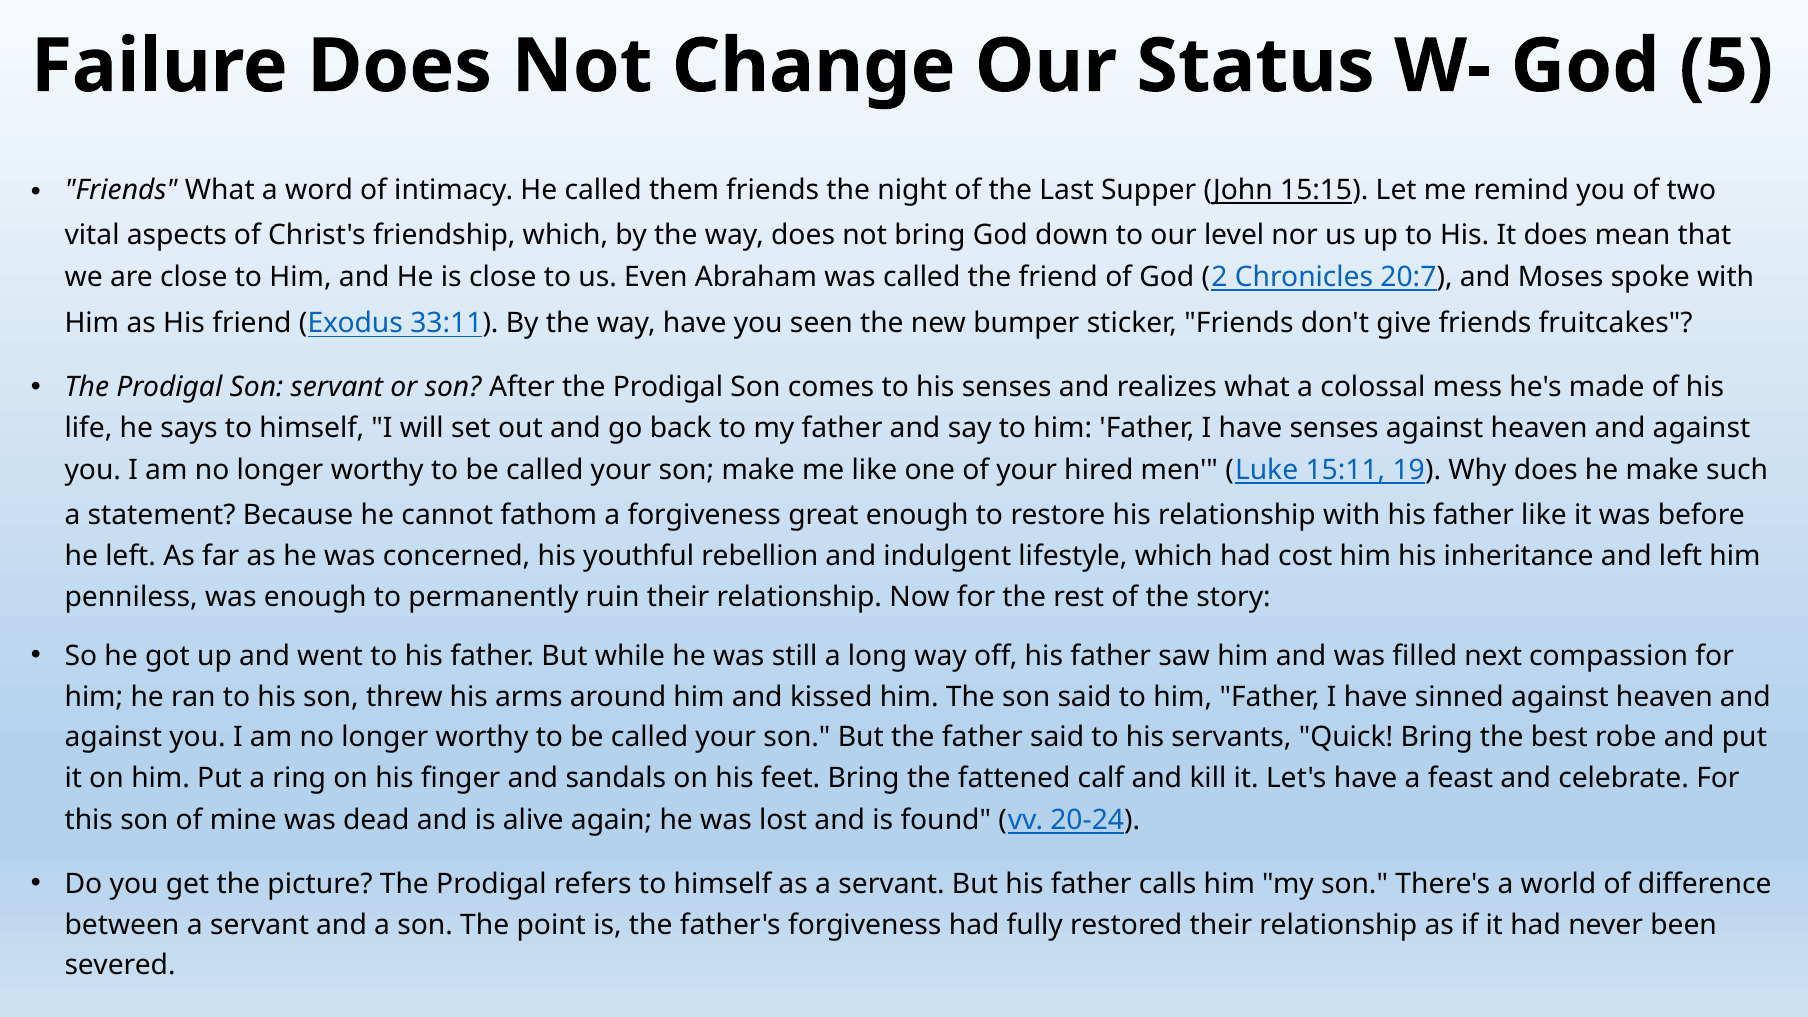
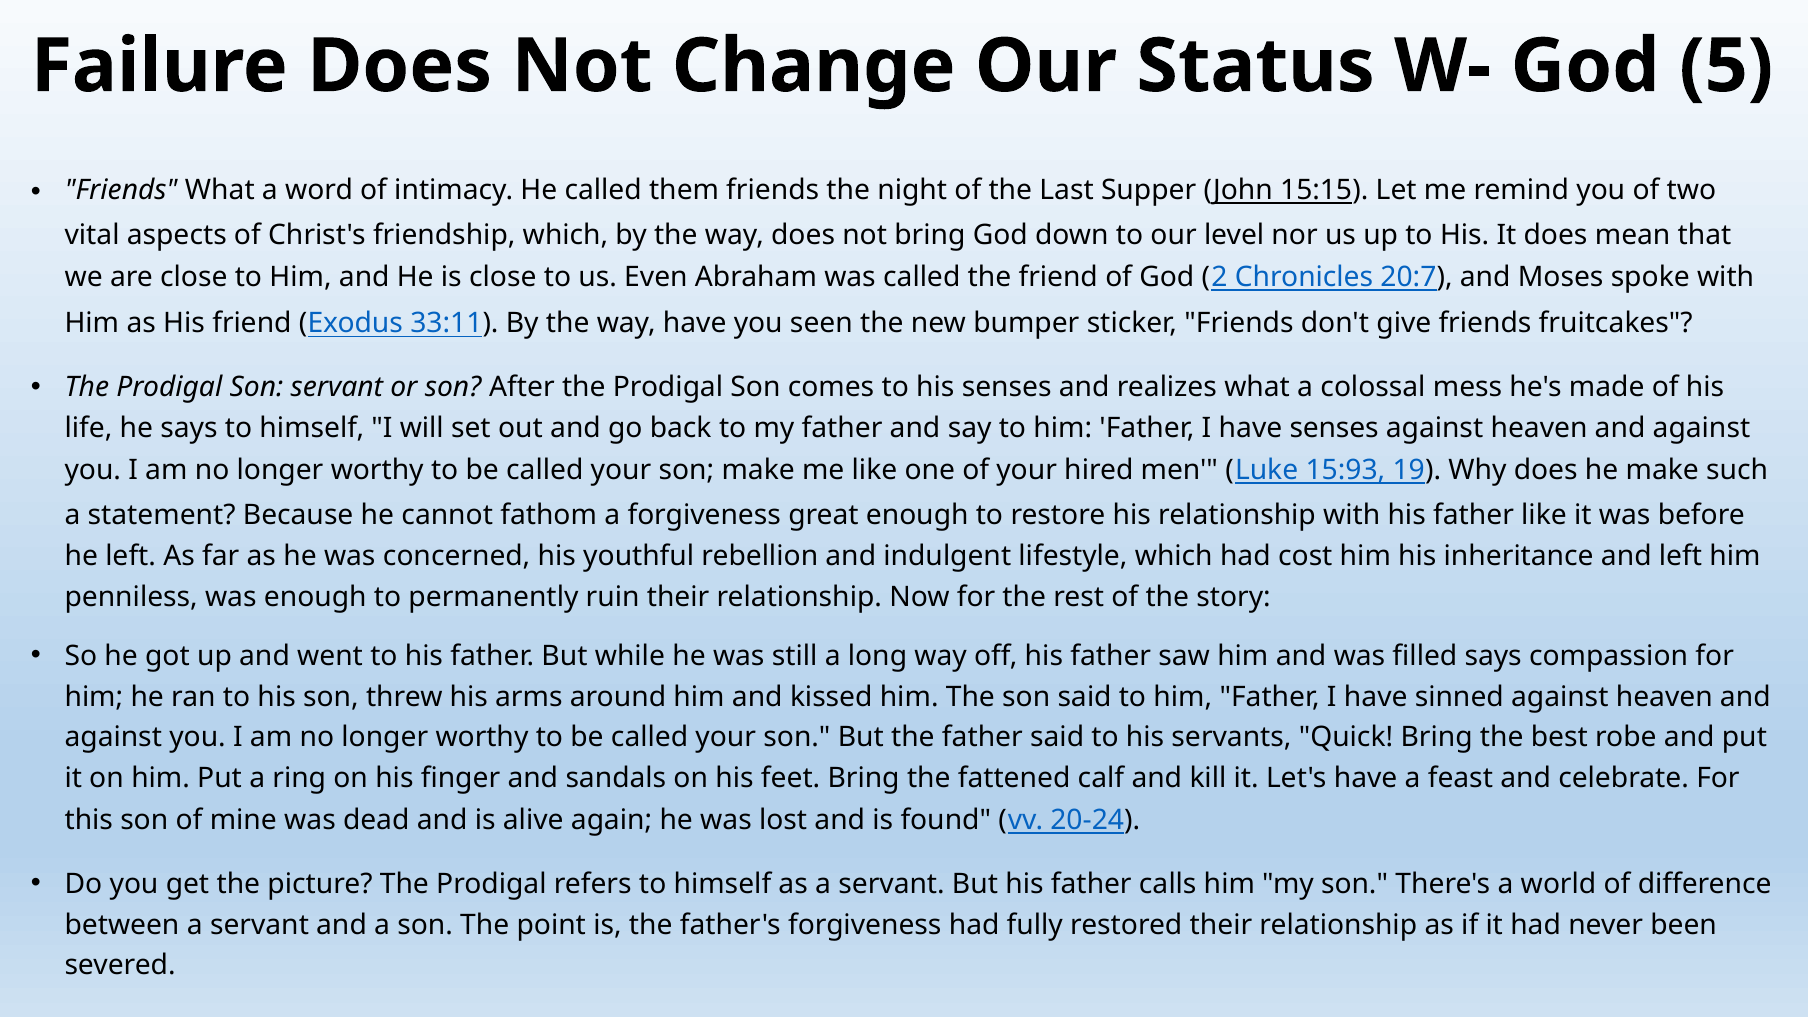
15:11: 15:11 -> 15:93 (1345, 470)
filled next: next -> says (1493, 656)
